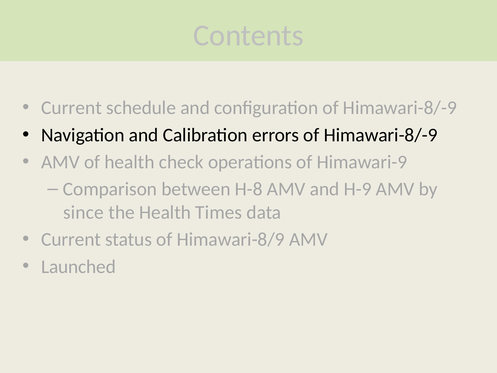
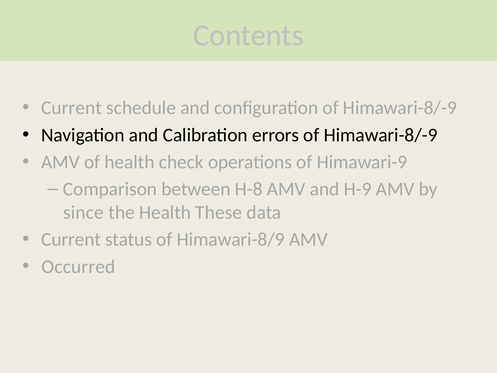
Times: Times -> These (219, 212)
Launched: Launched -> Occurred (78, 266)
